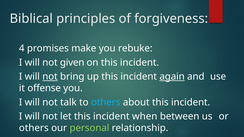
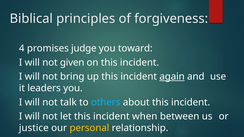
make: make -> judge (84, 48)
rebuke: rebuke -> toward (135, 48)
not underline: present -> none (50, 77)
offense: offense -> leaders (44, 88)
others: others -> justice (34, 128)
personal colour: light green -> yellow (89, 128)
